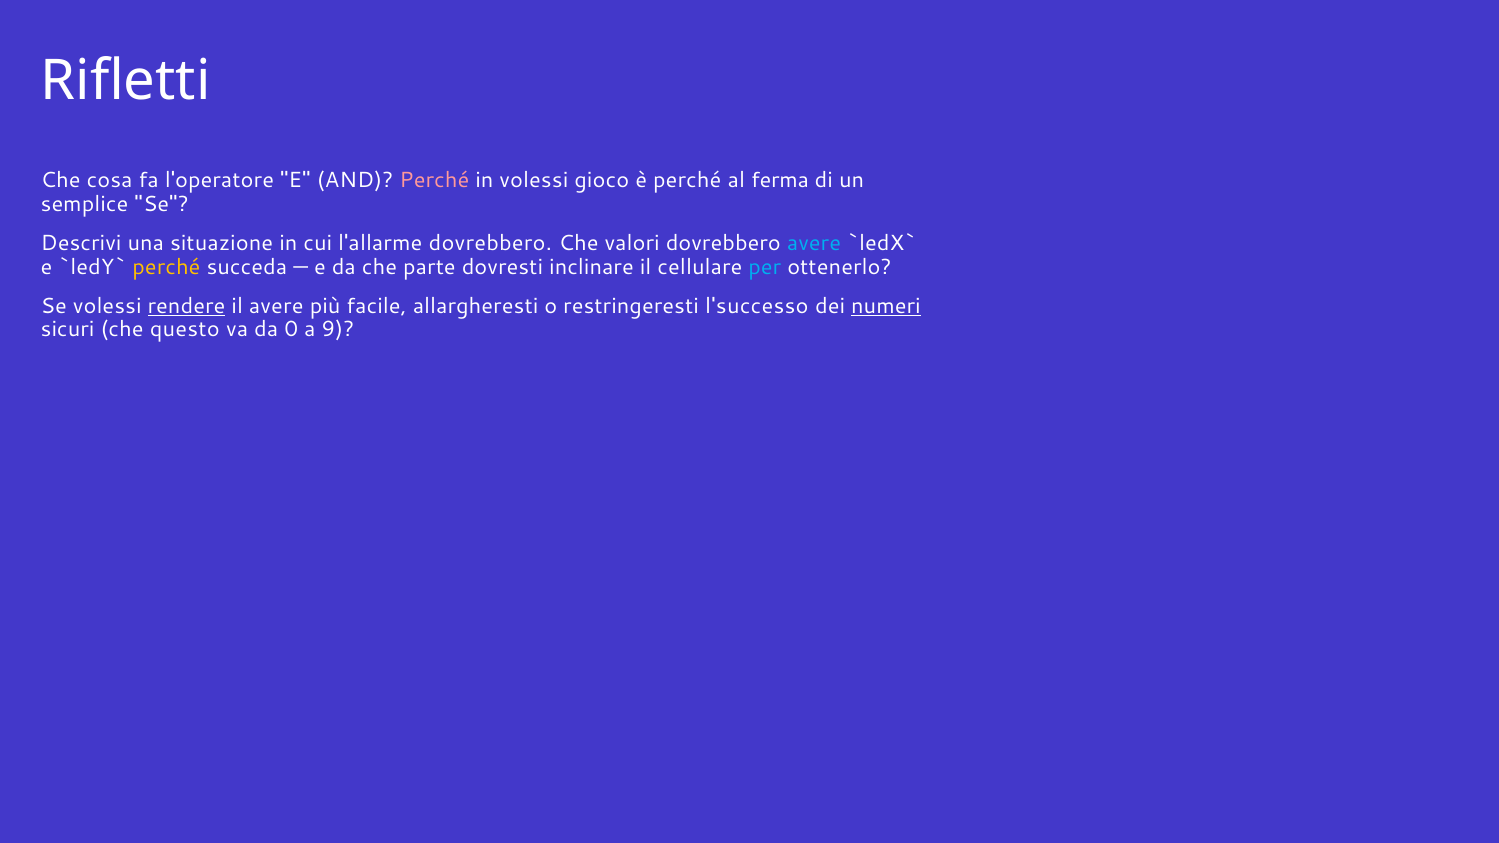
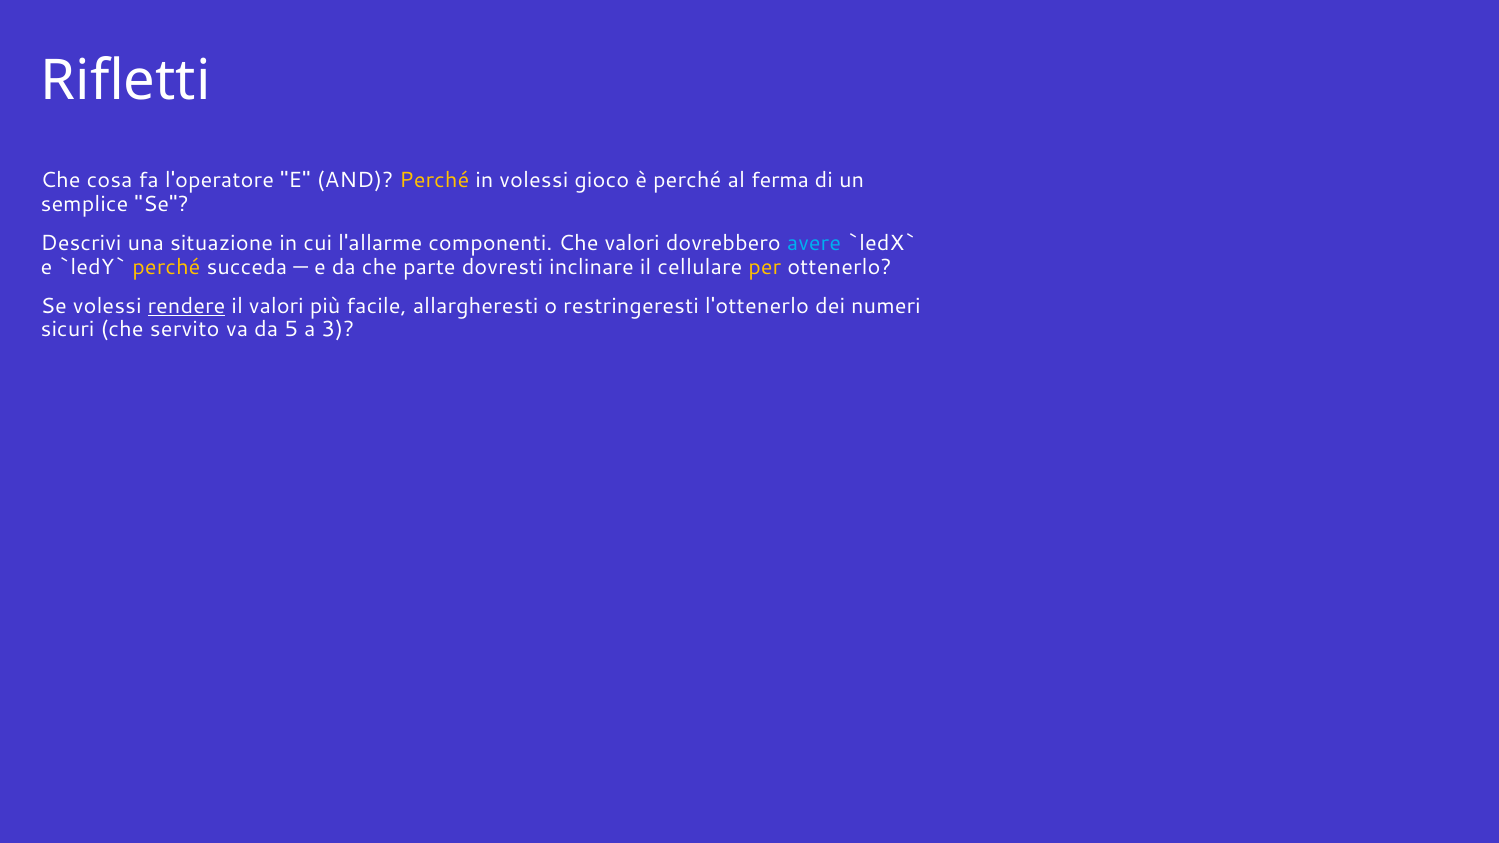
Perché colour: pink -> yellow (434, 180)
l'allarme dovrebbero: dovrebbero -> componenti (490, 243)
per colour: light blue -> yellow (765, 267)
il avere: avere -> valori (276, 306)
l'successo: l'successo -> l'ottenerlo (757, 306)
numeri underline: present -> none (886, 306)
questo: questo -> servito (185, 330)
0: 0 -> 5 (291, 330)
9: 9 -> 3 (338, 330)
